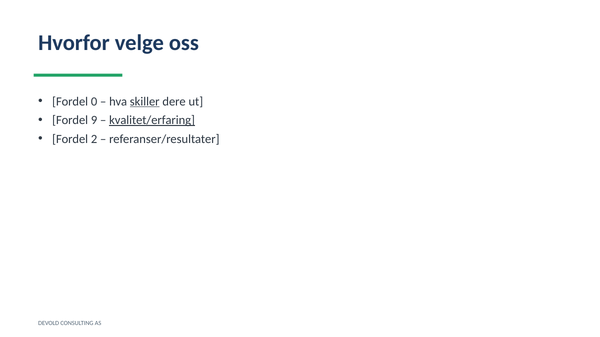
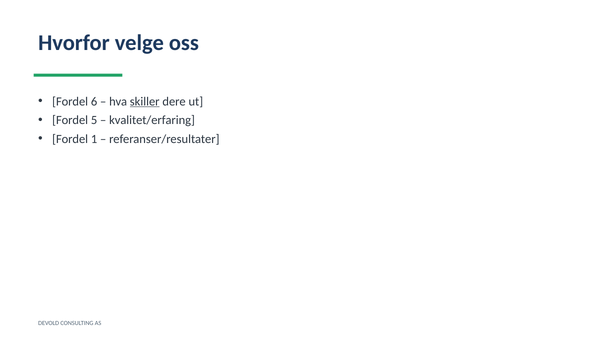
0: 0 -> 6 (94, 102)
9: 9 -> 5 (94, 120)
kvalitet/erfaring underline: present -> none (152, 120)
2: 2 -> 1 (94, 139)
